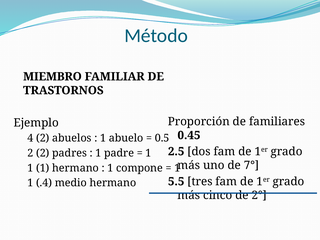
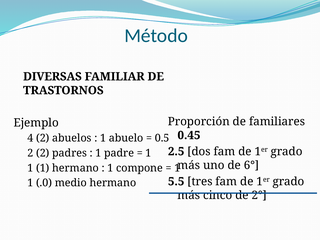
MIEMBRO: MIEMBRO -> DIVERSAS (52, 77)
7°: 7° -> 6° (251, 165)
.4: .4 -> .0 (44, 183)
